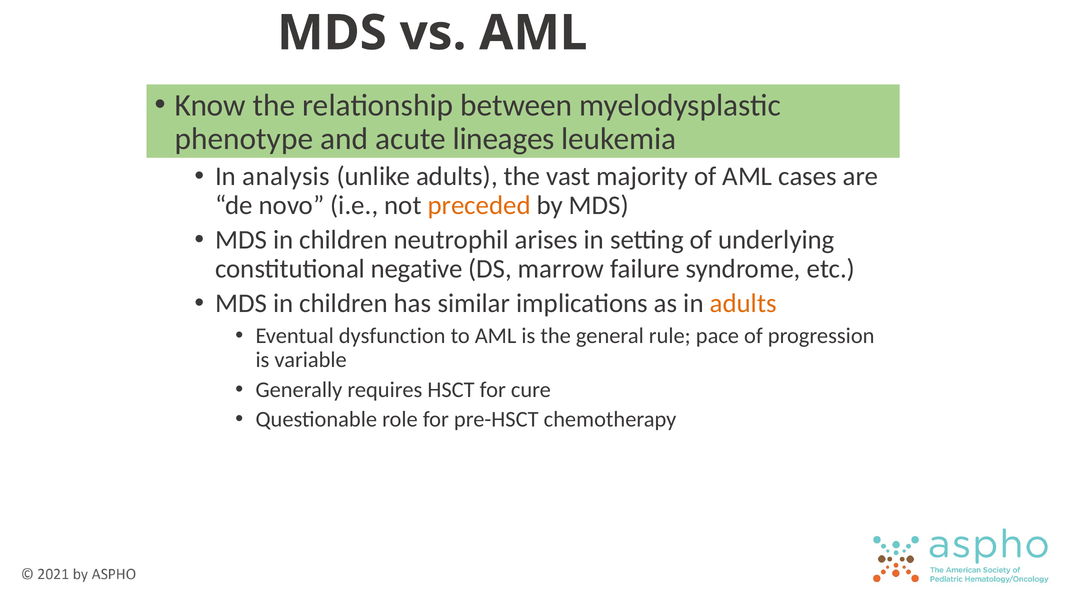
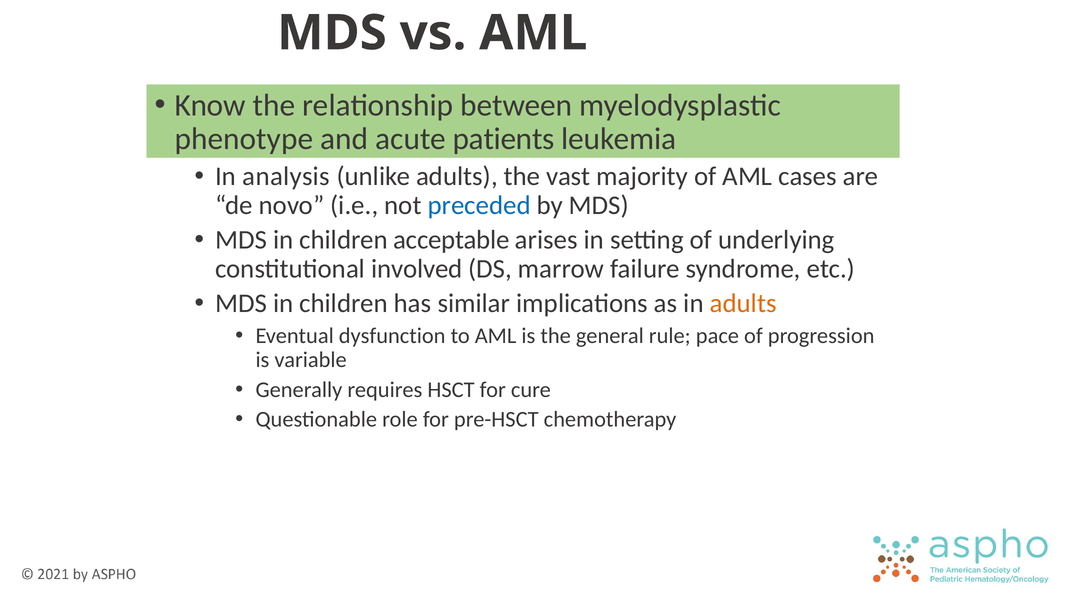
lineages: lineages -> patients (504, 139)
preceded colour: orange -> blue (479, 205)
neutrophil: neutrophil -> acceptable (451, 240)
negative: negative -> involved (417, 269)
